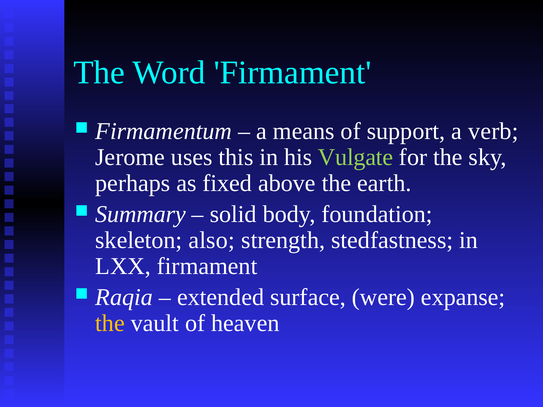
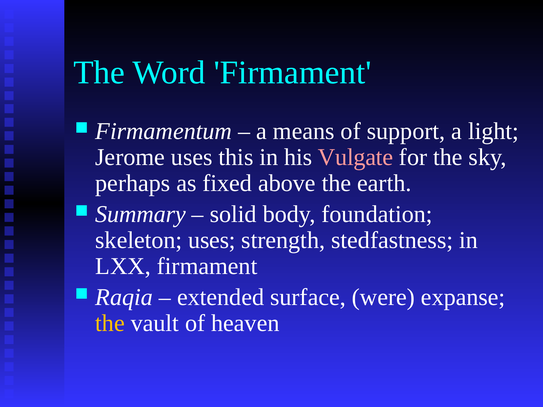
verb: verb -> light (493, 131)
Vulgate colour: light green -> pink (356, 157)
skeleton also: also -> uses (212, 240)
